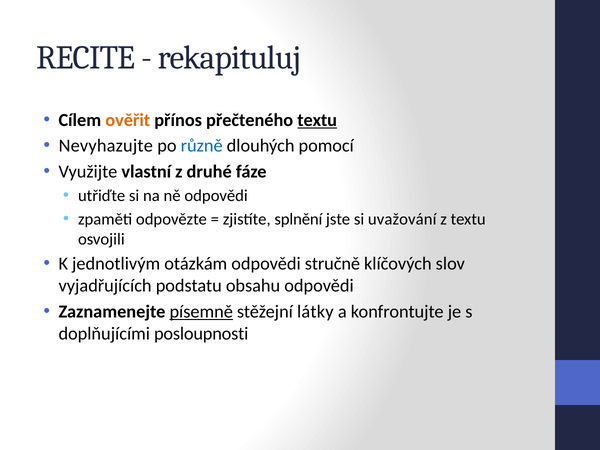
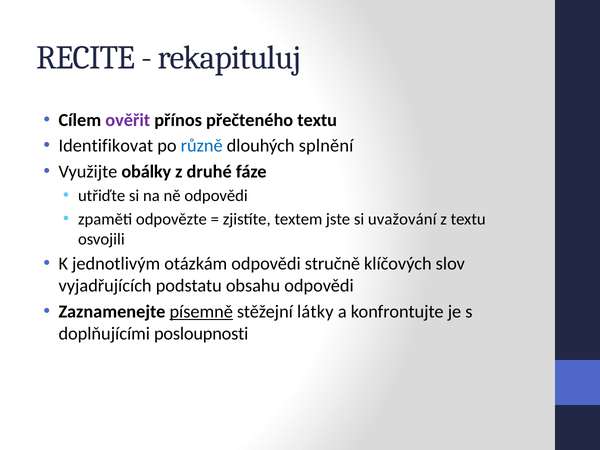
ověřit colour: orange -> purple (128, 120)
textu underline: present -> none (317, 120)
Nevyhazujte: Nevyhazujte -> Identifikovat (106, 146)
pomocí: pomocí -> splnění (326, 146)
vlastní: vlastní -> obálky (146, 172)
splnění: splnění -> textem (298, 219)
